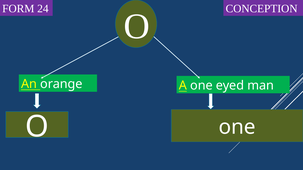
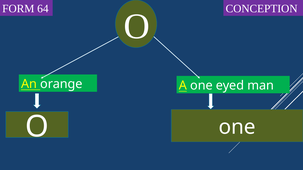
24: 24 -> 64 (43, 9)
